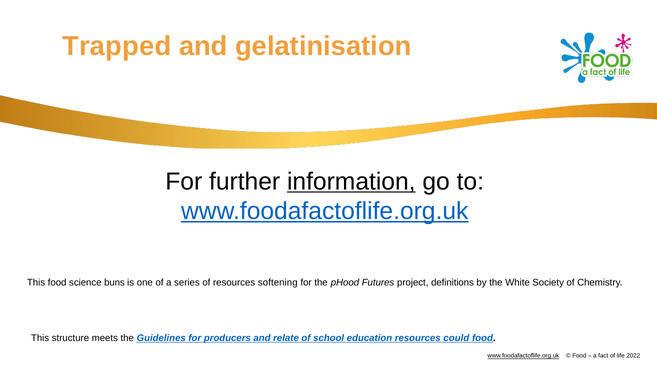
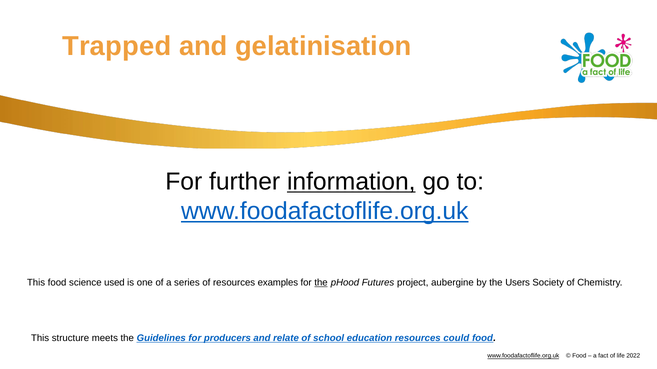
buns: buns -> used (114, 283)
softening: softening -> examples (278, 283)
the underline: none -> present (321, 283)
definitions: definitions -> aubergine (452, 283)
White: White -> Users (518, 283)
